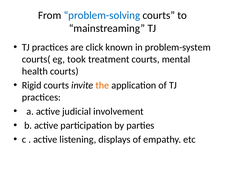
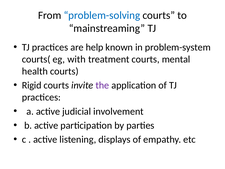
click: click -> help (95, 47)
took: took -> with (77, 59)
the colour: orange -> purple (102, 85)
